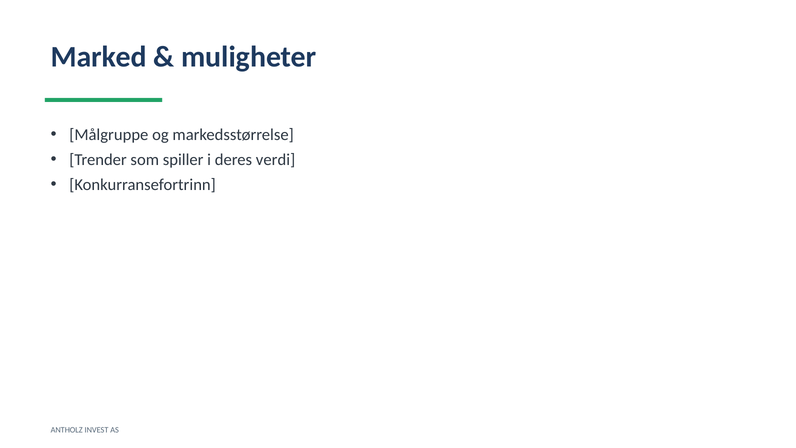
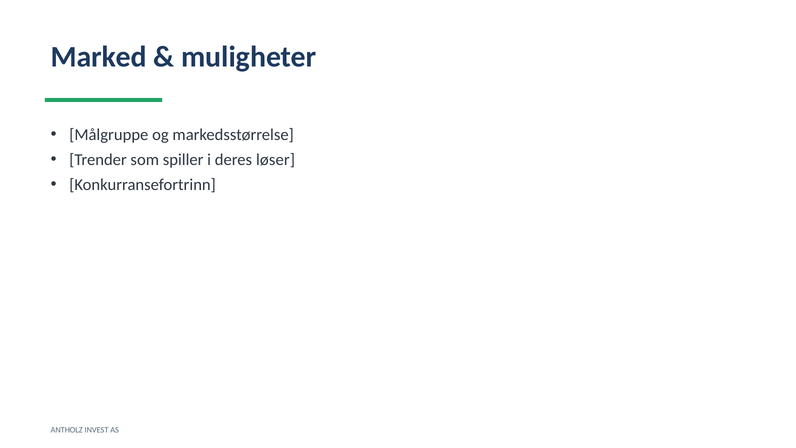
verdi: verdi -> løser (276, 160)
